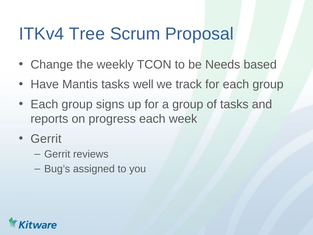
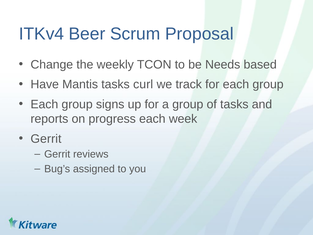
Tree: Tree -> Beer (87, 34)
well: well -> curl (143, 84)
